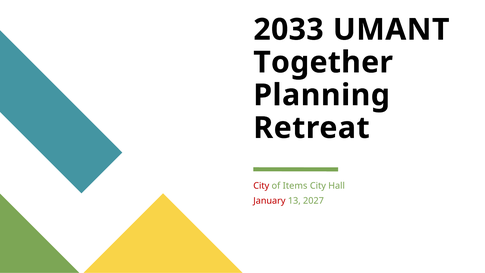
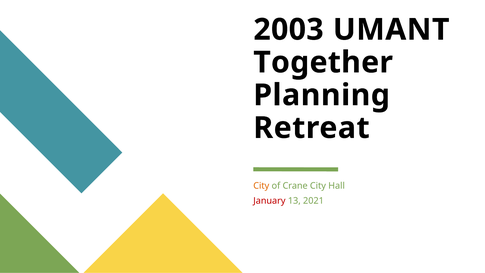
2033: 2033 -> 2003 (289, 30)
City colour: red -> orange (261, 186)
Items: Items -> Crane (295, 186)
2027: 2027 -> 2021 (313, 201)
